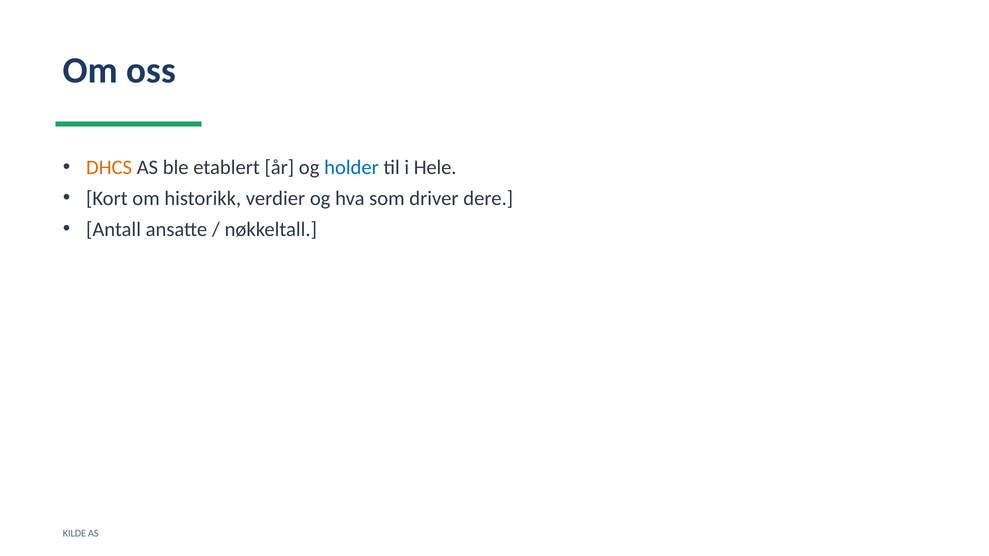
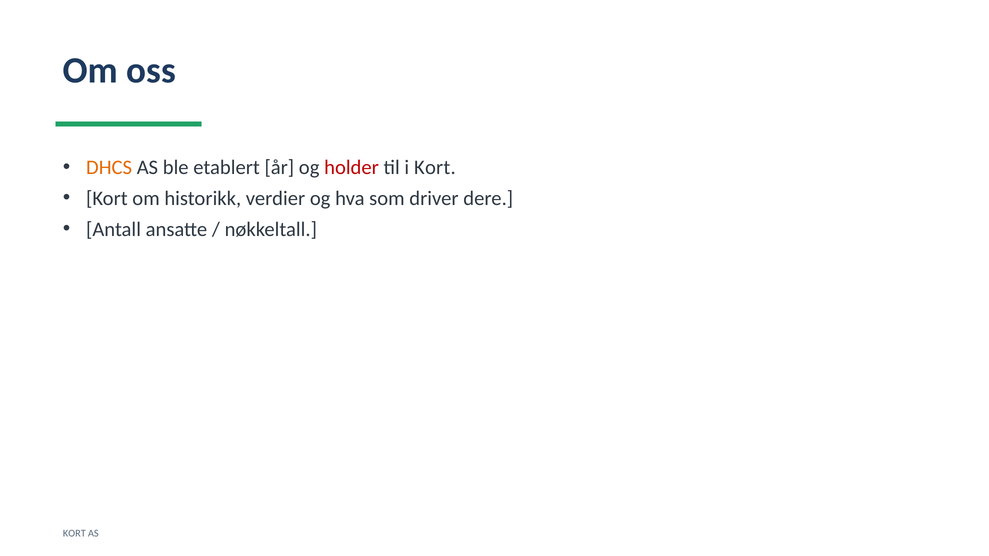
holder colour: blue -> red (352, 168)
i Hele: Hele -> Kort (435, 168)
KILDE: KILDE -> KORT (74, 534)
